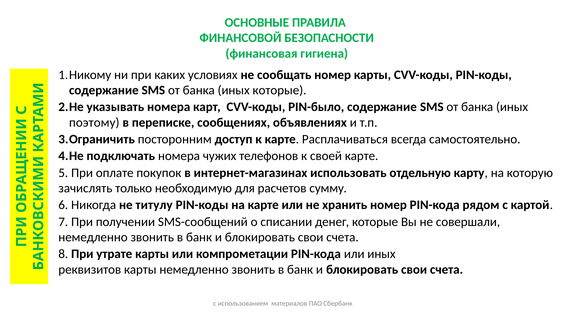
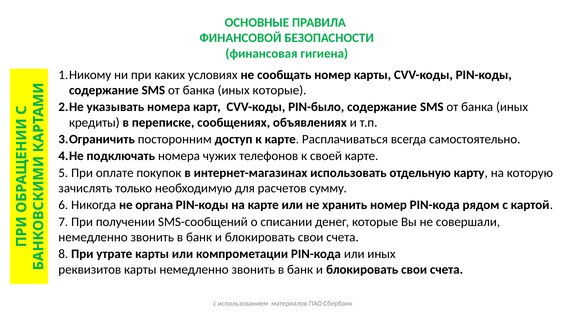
поэтому: поэтому -> кредиты (94, 123)
титулу: титулу -> органа (154, 205)
